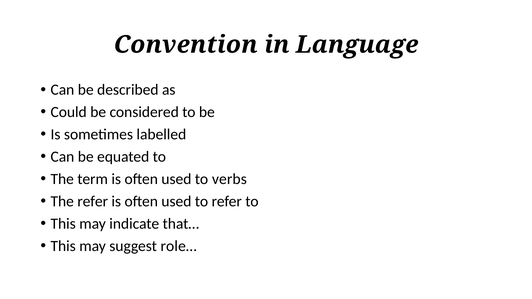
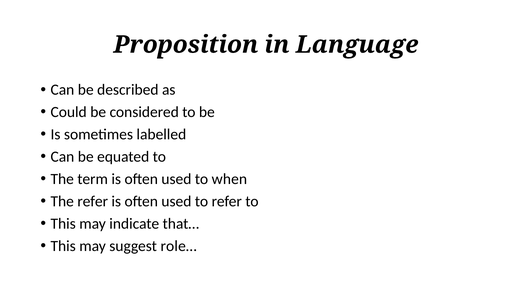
Convention: Convention -> Proposition (186, 45)
verbs: verbs -> when (229, 179)
